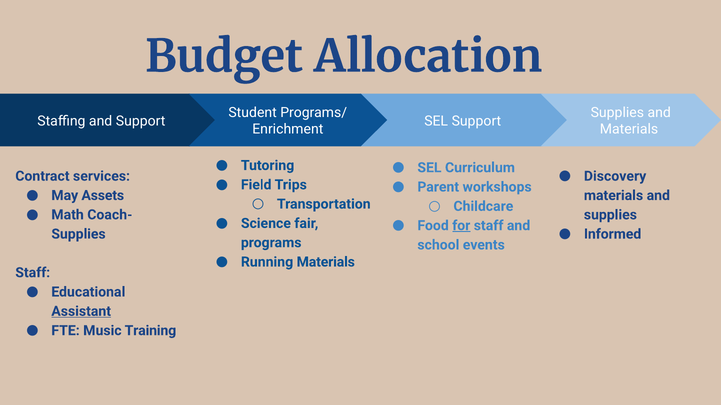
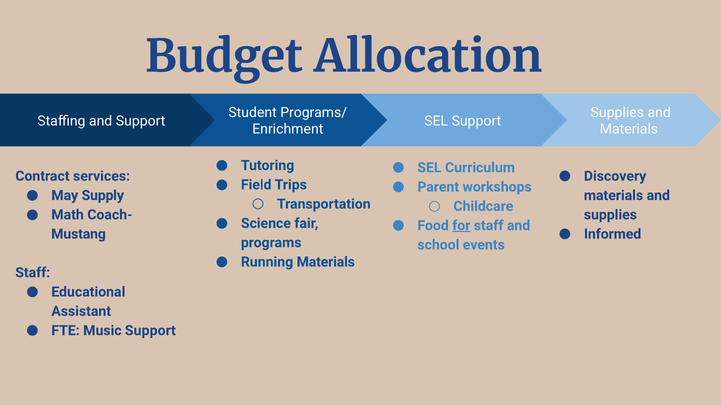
Assets: Assets -> Supply (103, 196)
Supplies: Supplies -> Mustang (79, 234)
Assistant underline: present -> none (81, 312)
Music Training: Training -> Support (150, 331)
